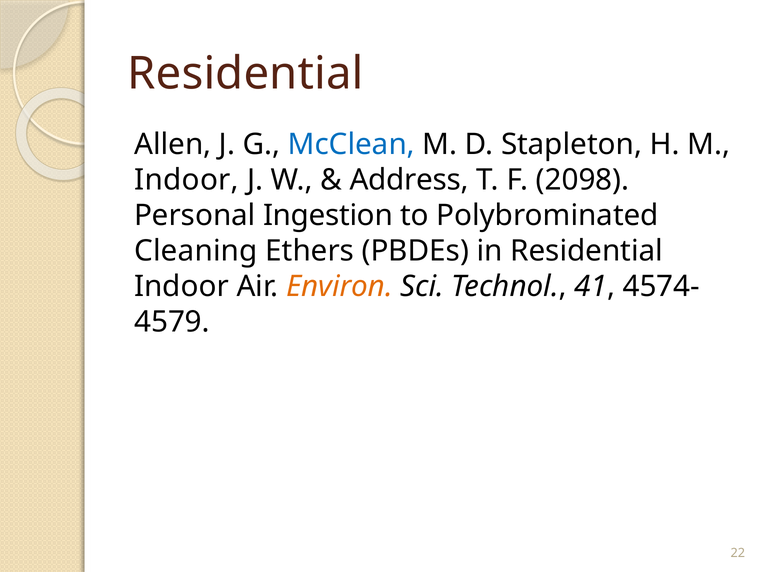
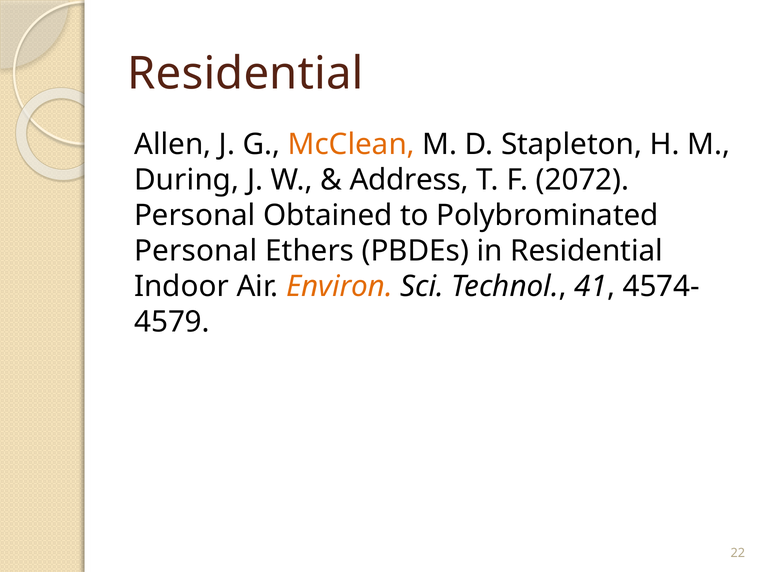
McClean colour: blue -> orange (351, 144)
Indoor: Indoor -> During (187, 180)
2098: 2098 -> 2072 (582, 180)
Ingestion: Ingestion -> Obtained (328, 215)
Cleaning: Cleaning -> Personal (196, 251)
